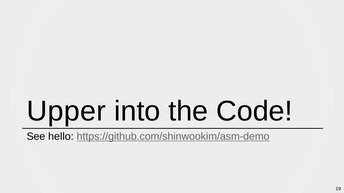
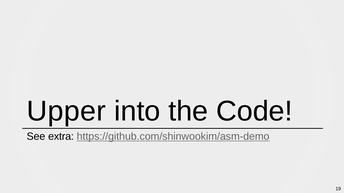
hello: hello -> extra (61, 137)
